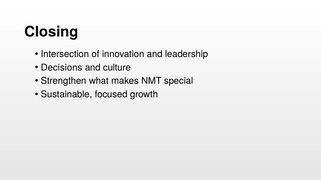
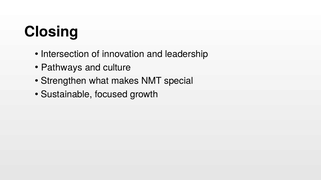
Decisions: Decisions -> Pathways (62, 68)
